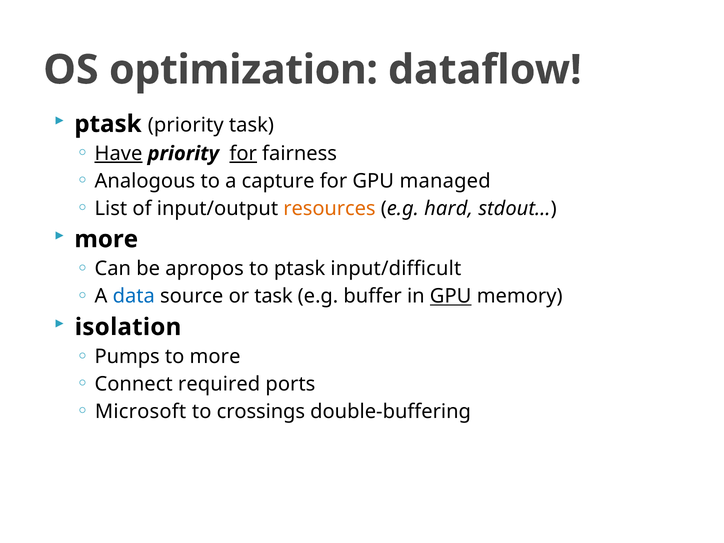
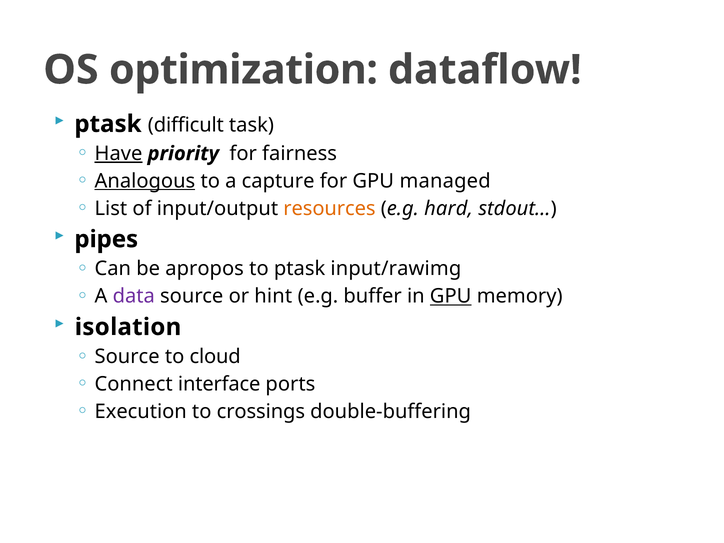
ptask priority: priority -> difficult (186, 125)
for underline: present -> none (243, 154)
Analogous underline: none -> present (145, 181)
more: more -> pipes (106, 239)
input/difficult: input/difficult -> input/rawimg (396, 269)
data colour: blue -> purple (134, 296)
or task: task -> hint (273, 296)
Pumps: Pumps -> Source (127, 357)
to more: more -> cloud (215, 357)
required: required -> interface (219, 384)
Microsoft: Microsoft -> Execution (141, 411)
